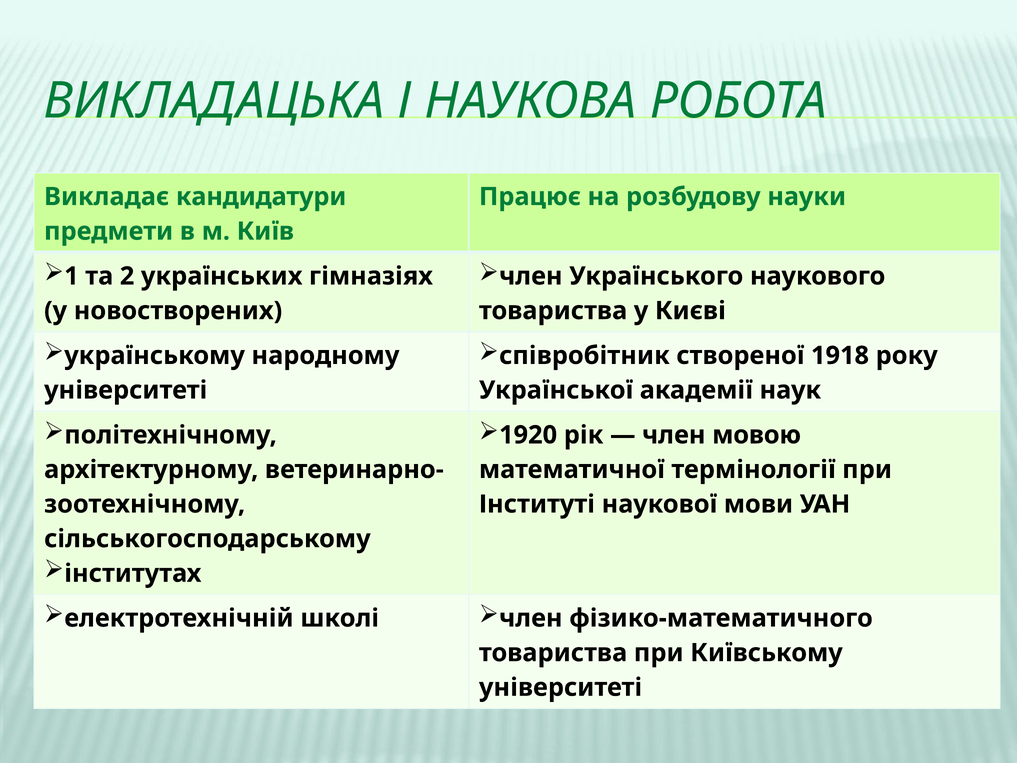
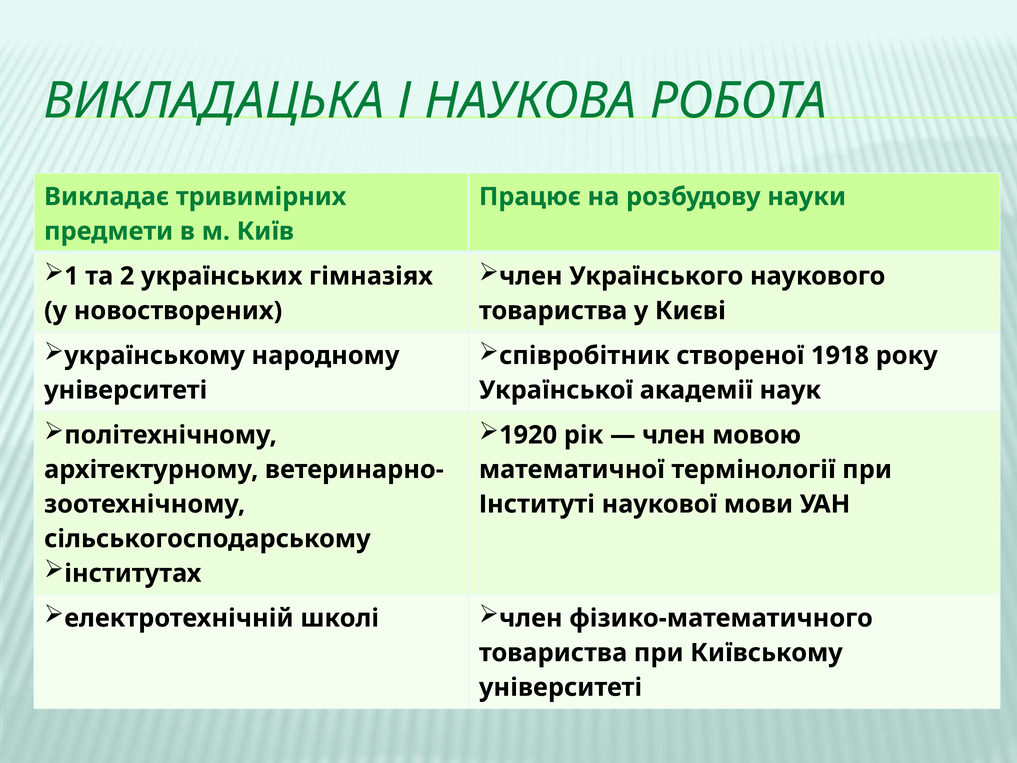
кандидатури: кандидатури -> тривимірних (261, 197)
